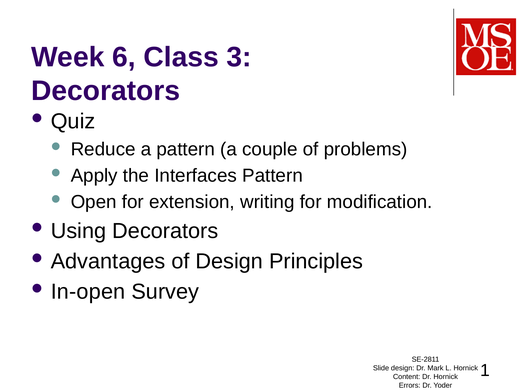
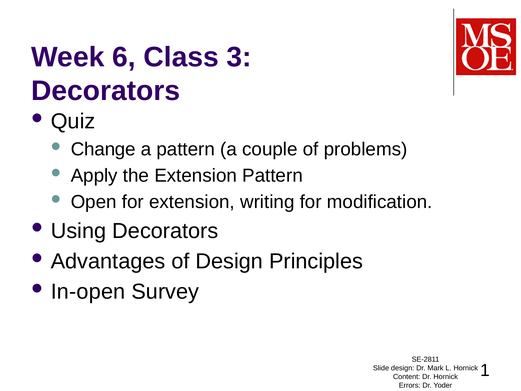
Reduce: Reduce -> Change (103, 149)
the Interfaces: Interfaces -> Extension (196, 176)
